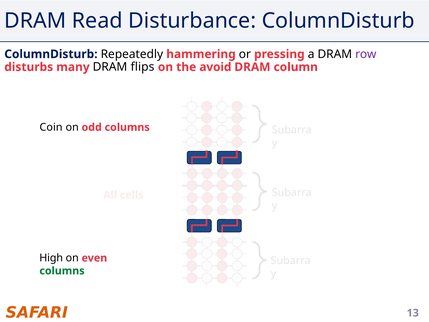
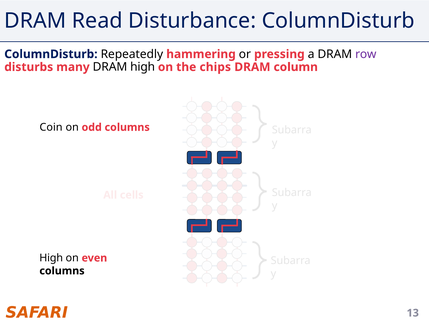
DRAM flips: flips -> high (143, 67)
avoid: avoid -> chips (215, 67)
columns colour: green -> black (62, 271)
